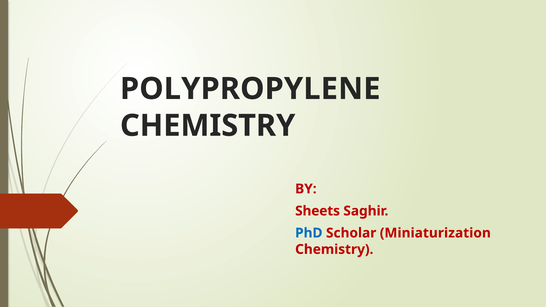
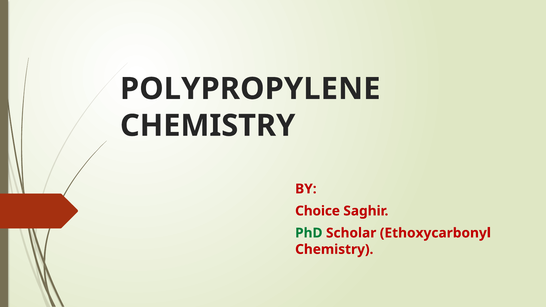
Sheets: Sheets -> Choice (318, 211)
PhD colour: blue -> green (309, 233)
Miniaturization: Miniaturization -> Ethoxycarbonyl (435, 233)
